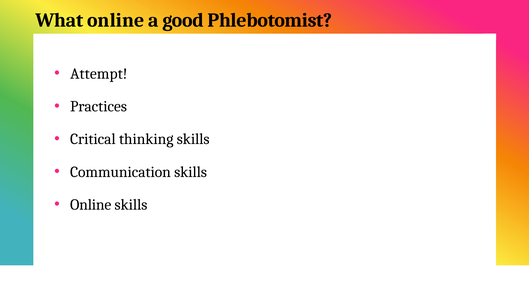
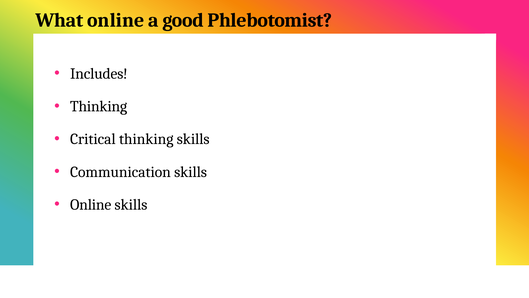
Attempt: Attempt -> Includes (99, 74)
Practices: Practices -> Thinking (99, 106)
